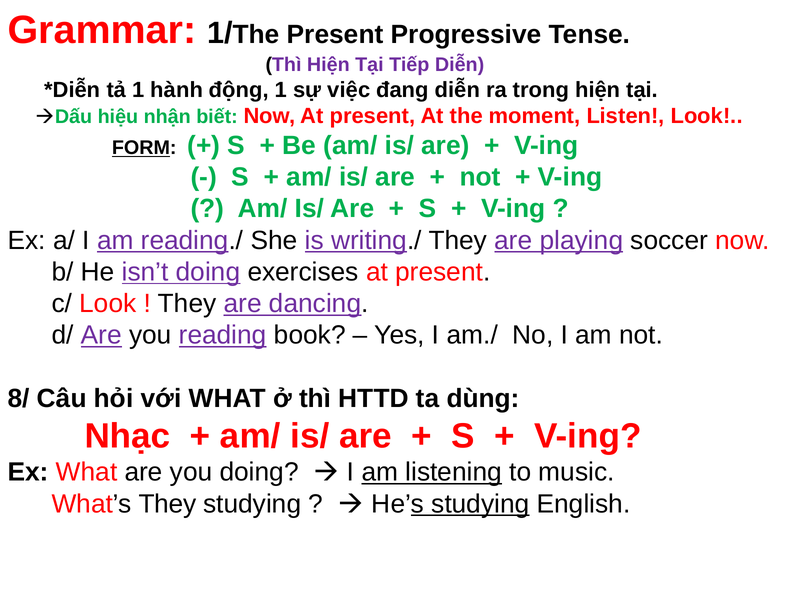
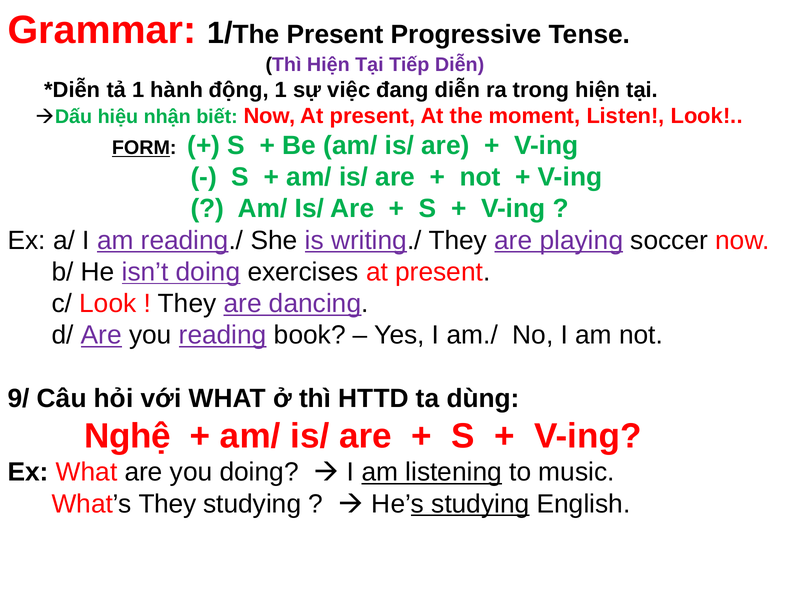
8/: 8/ -> 9/ (19, 398)
Nhạc: Nhạc -> Nghệ (128, 436)
